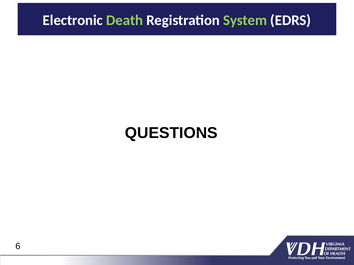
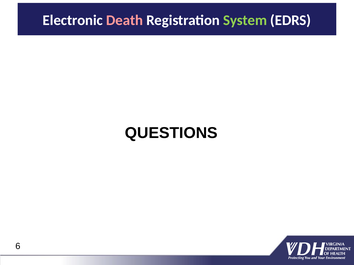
Death colour: light green -> pink (125, 20)
